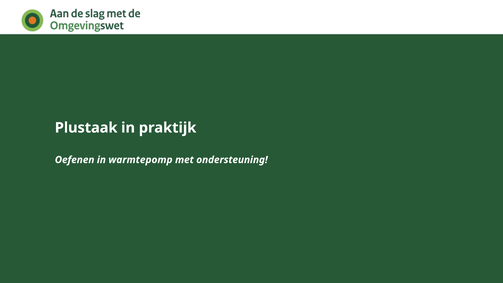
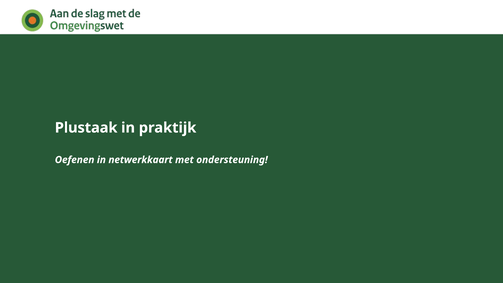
warmtepomp: warmtepomp -> netwerkkaart (141, 160)
